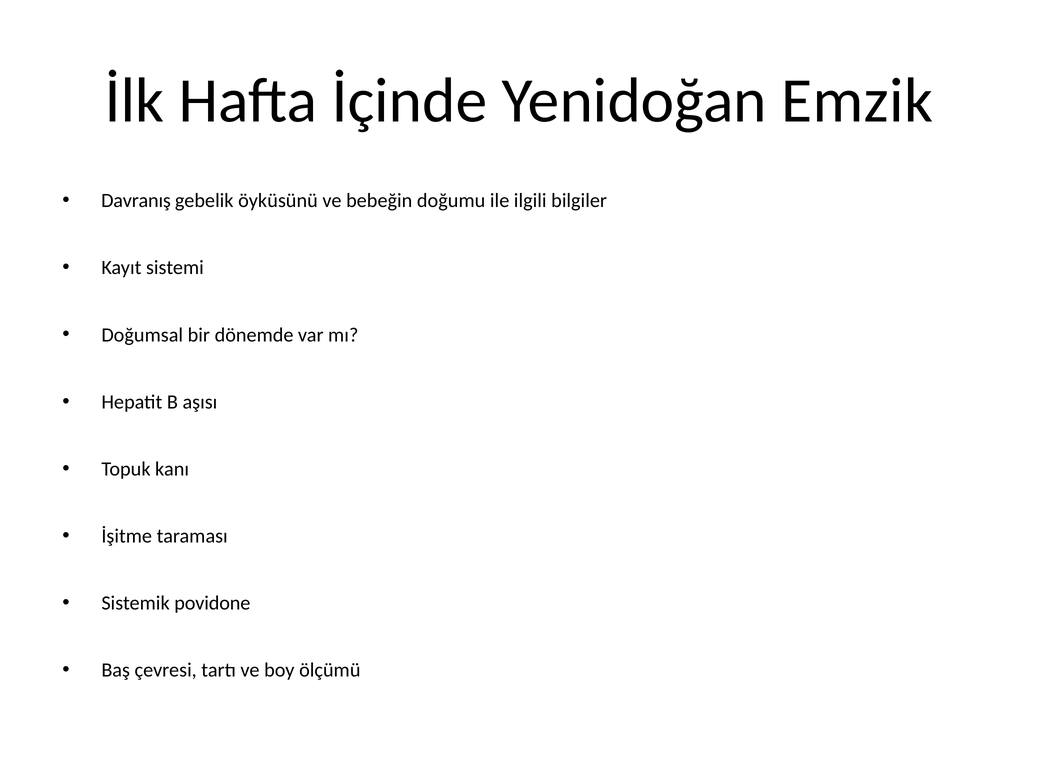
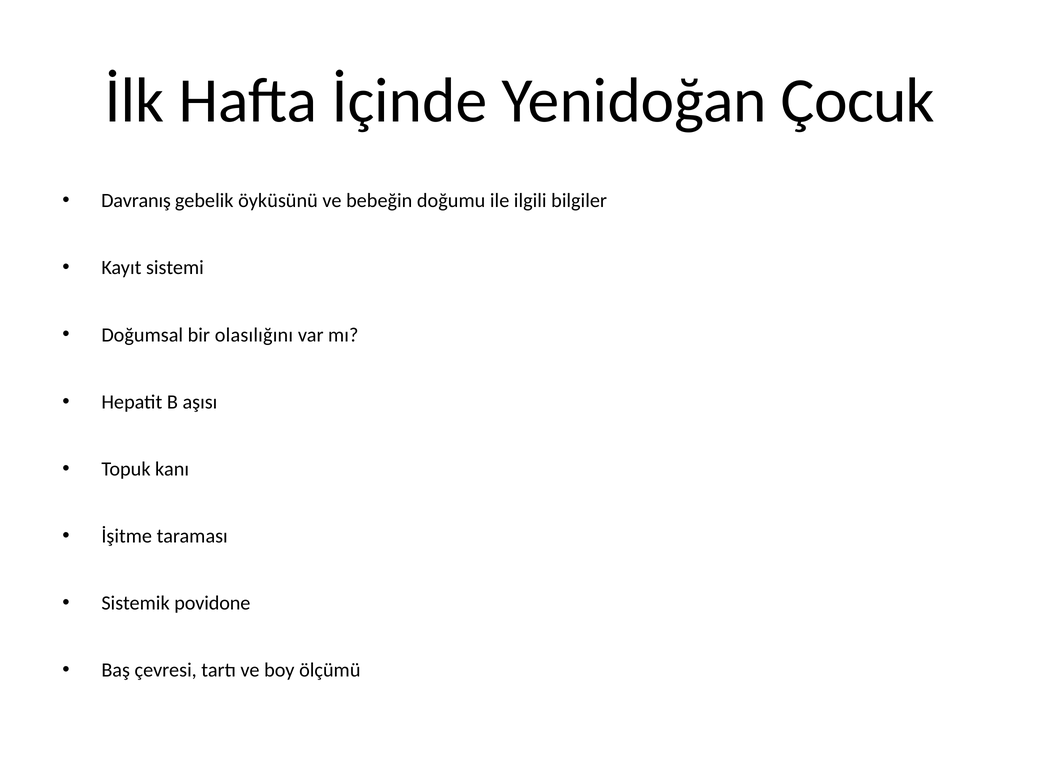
Emzik: Emzik -> Çocuk (858, 101)
dönemde: dönemde -> olasılığını (254, 335)
